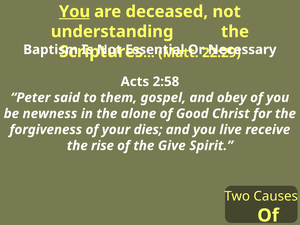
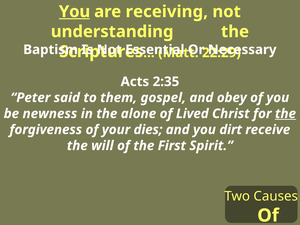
deceased: deceased -> receiving (167, 12)
2:58: 2:58 -> 2:35 (166, 82)
Good: Good -> Lived (192, 114)
the underline: none -> present (285, 114)
live: live -> dirt (231, 130)
rise: rise -> will (102, 146)
Give: Give -> First (172, 146)
